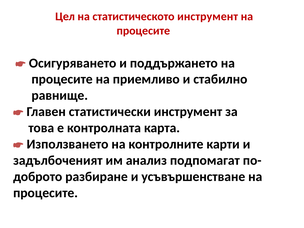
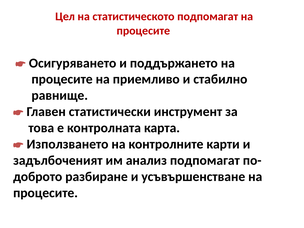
статистическото инструмент: инструмент -> подпомагат (208, 17)
